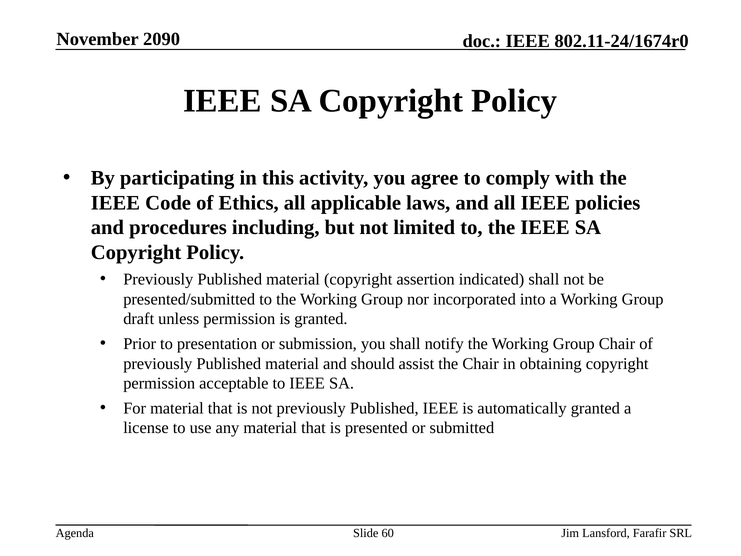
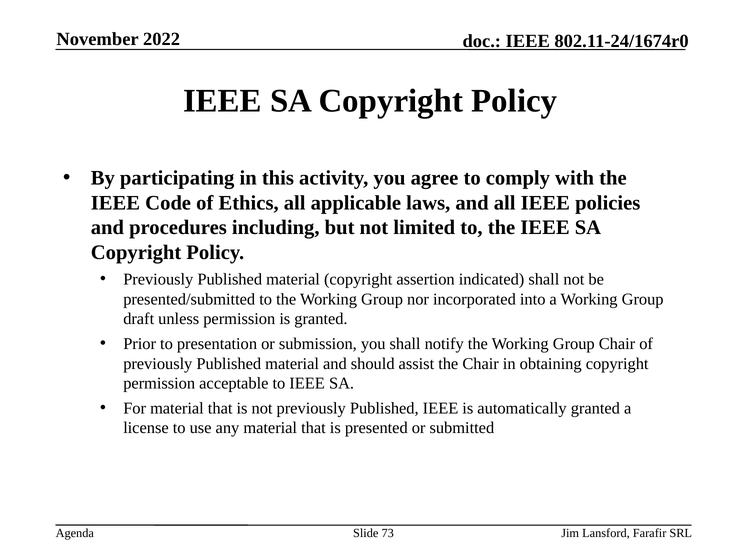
2090: 2090 -> 2022 (162, 39)
60: 60 -> 73 (388, 533)
